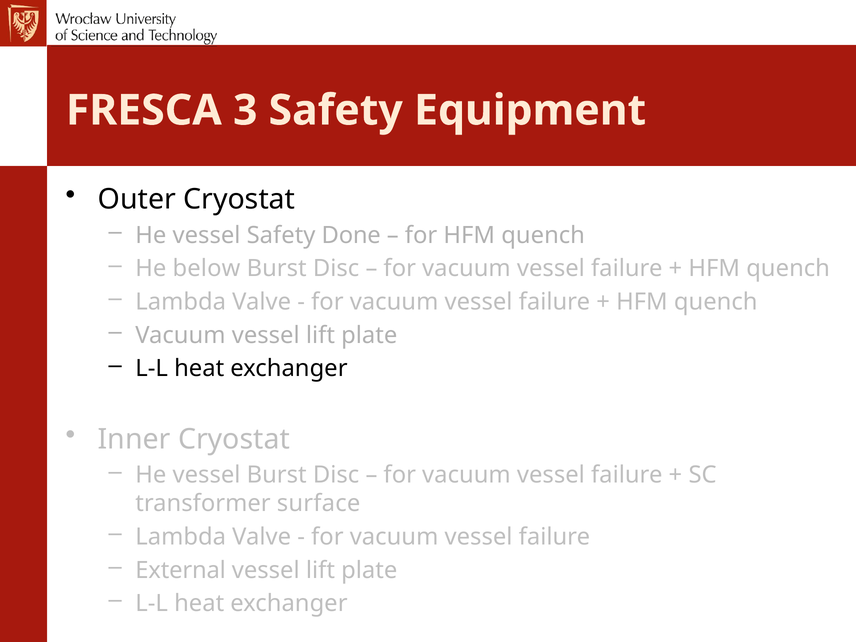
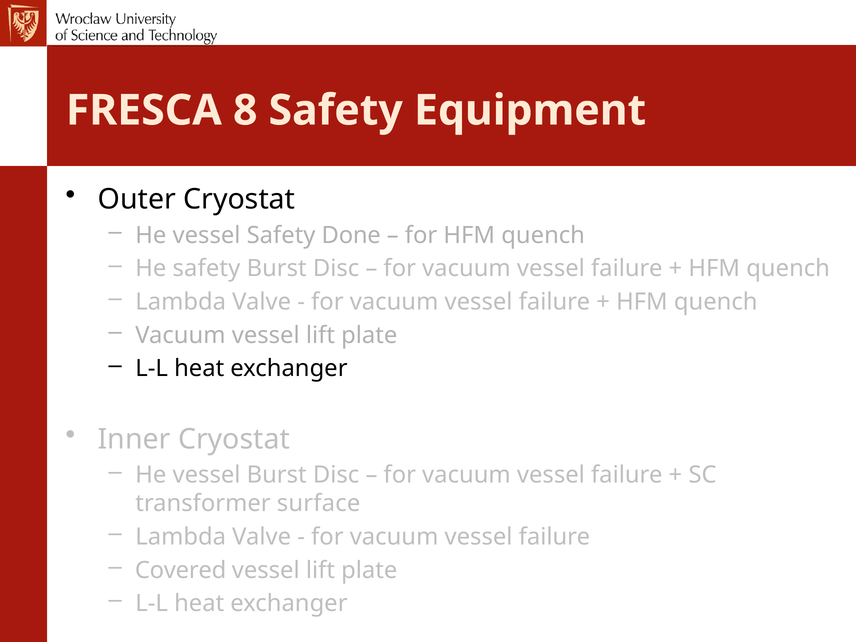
3: 3 -> 8 (245, 110)
He below: below -> safety (206, 269)
External: External -> Covered (181, 570)
